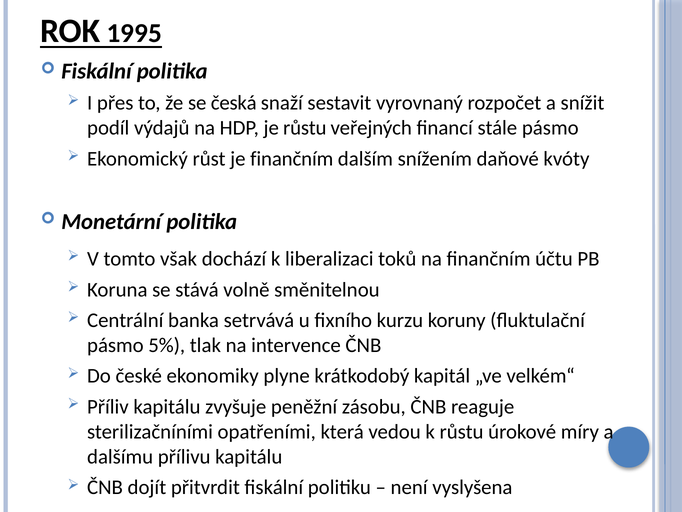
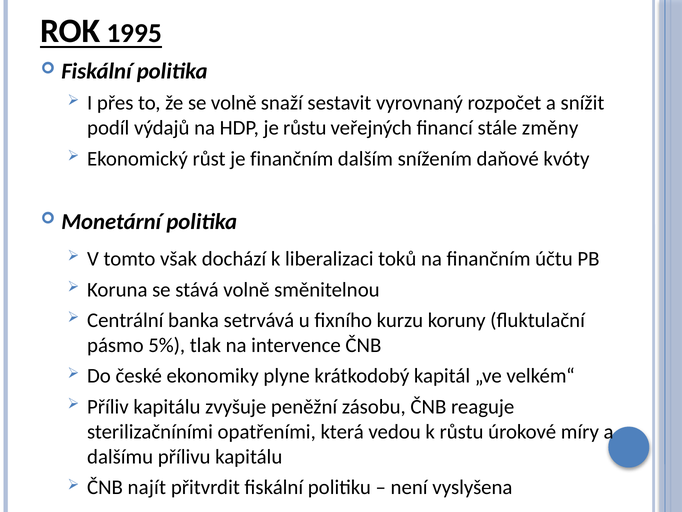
se česká: česká -> volně (234, 103)
stále pásmo: pásmo -> změny (550, 128)
dojít: dojít -> najít (147, 487)
